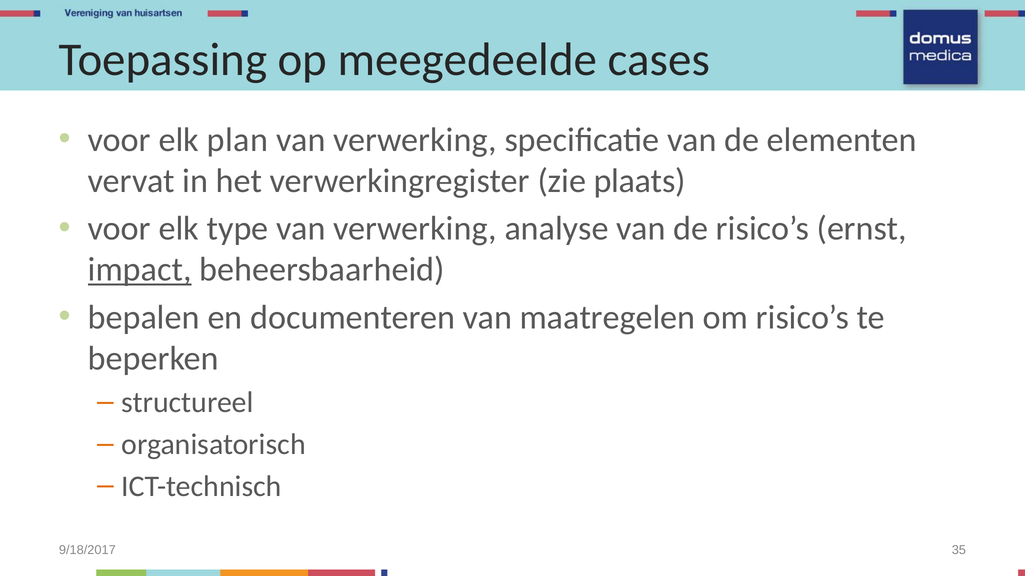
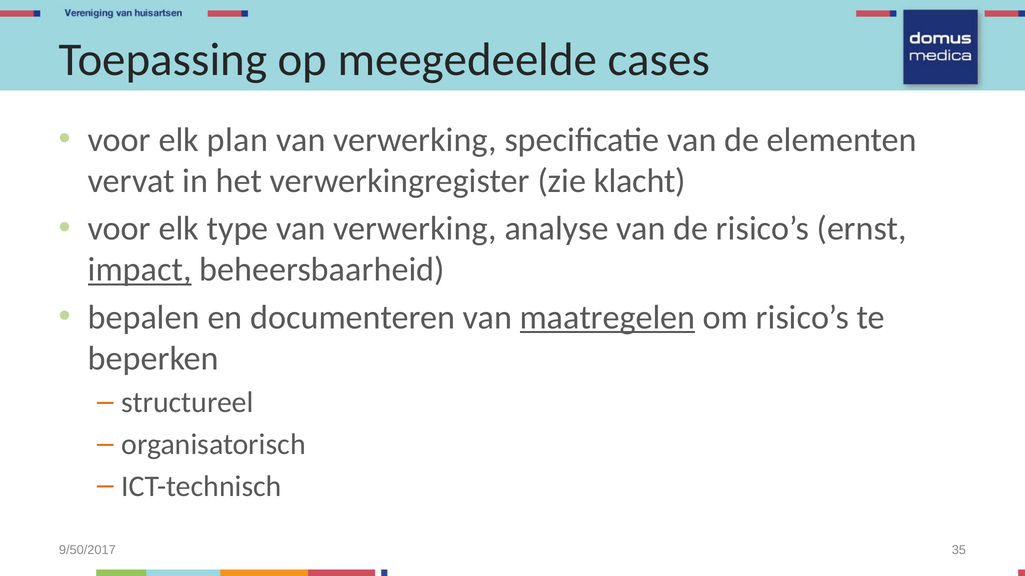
plaats: plaats -> klacht (640, 181)
maatregelen underline: none -> present (607, 318)
9/18/2017: 9/18/2017 -> 9/50/2017 (87, 551)
